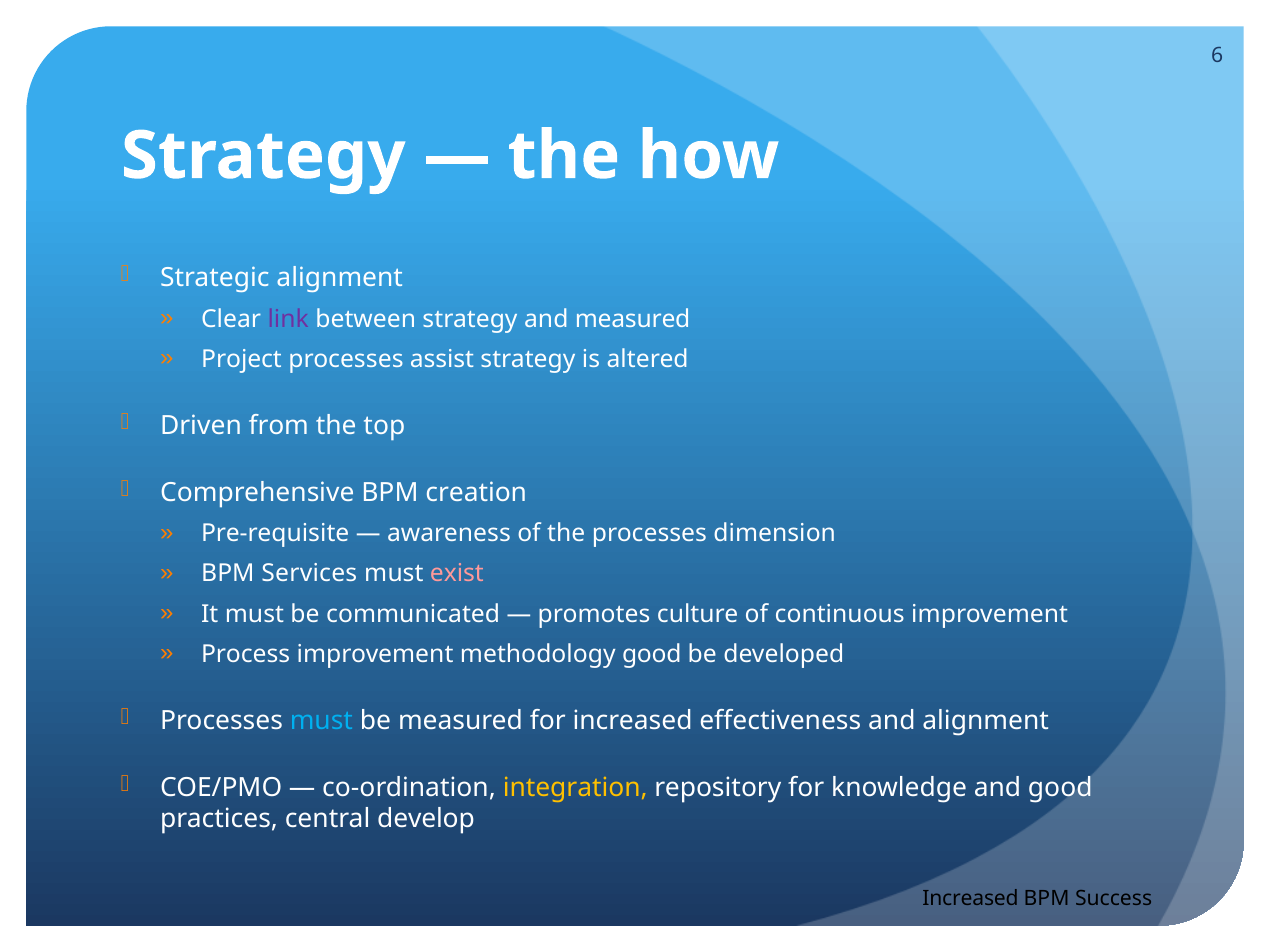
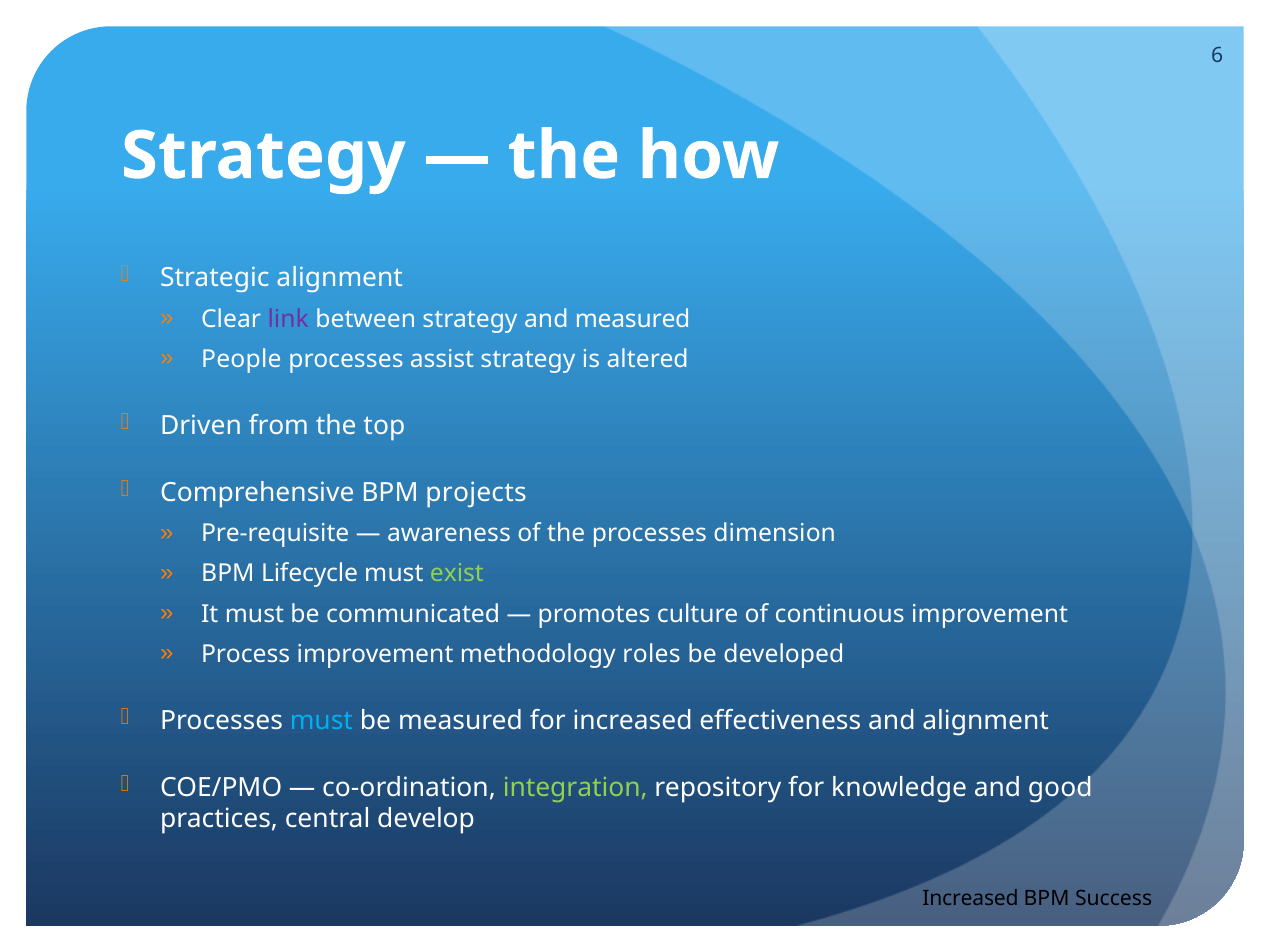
Project: Project -> People (241, 359)
creation: creation -> projects (476, 493)
Services: Services -> Lifecycle (310, 574)
exist colour: pink -> light green (457, 574)
methodology good: good -> roles (652, 655)
integration colour: yellow -> light green (575, 788)
